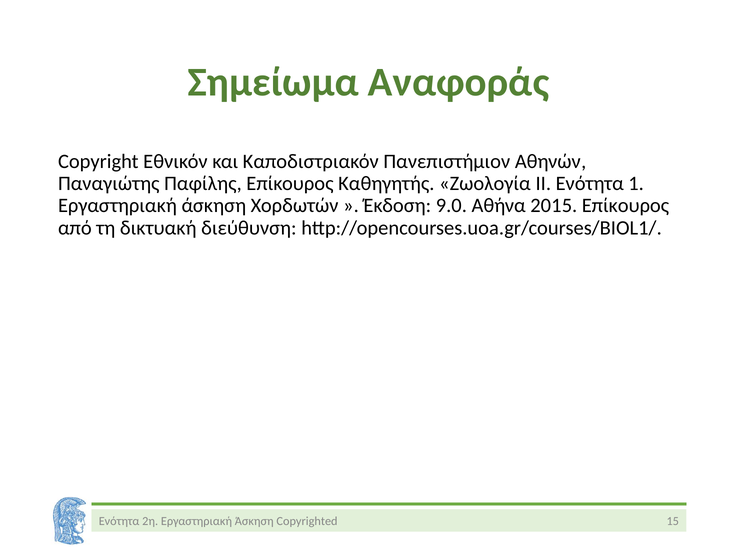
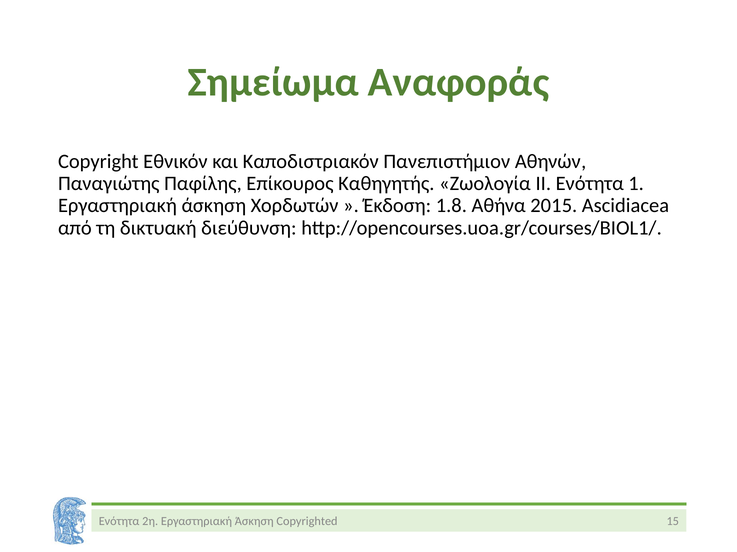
9.0: 9.0 -> 1.8 (451, 206)
2015 Επίκουρος: Επίκουρος -> Ascidiacea (625, 206)
